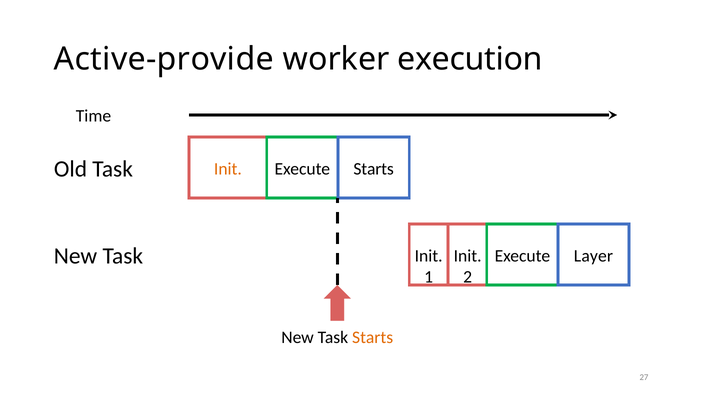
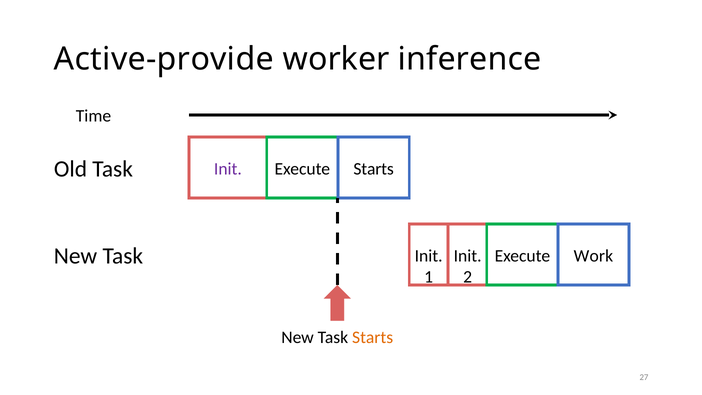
execution: execution -> inference (470, 59)
Init colour: orange -> purple (228, 169)
Layer: Layer -> Work (593, 256)
